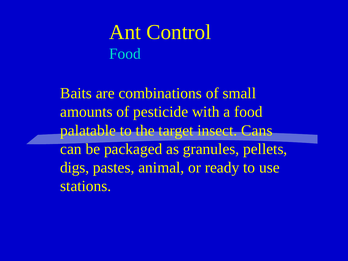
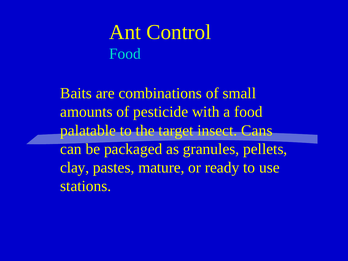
digs: digs -> clay (75, 168)
animal: animal -> mature (161, 168)
